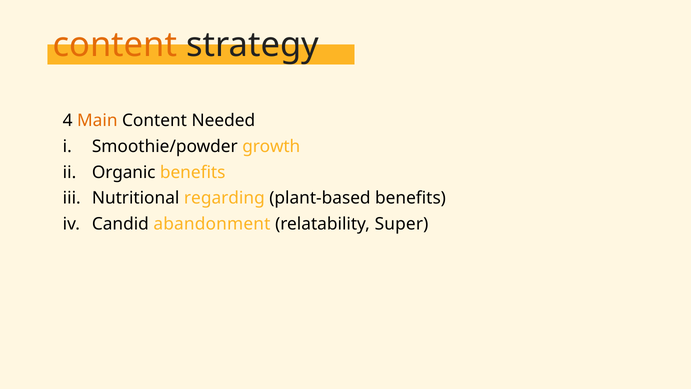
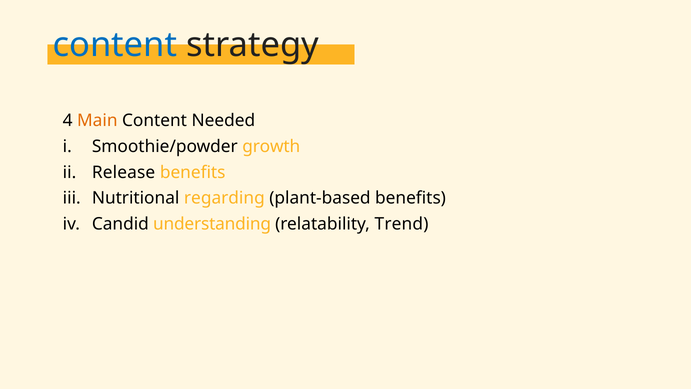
content colour: orange -> blue (115, 45)
Organic: Organic -> Release (124, 172)
abandonment: abandonment -> understanding (212, 224)
Super: Super -> Trend (402, 224)
